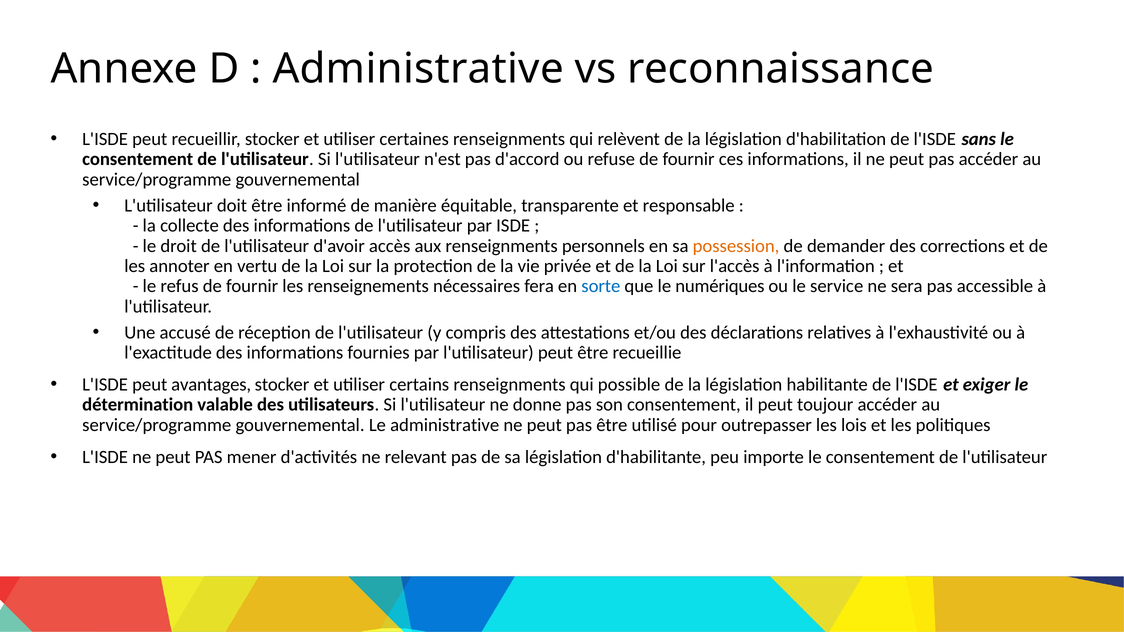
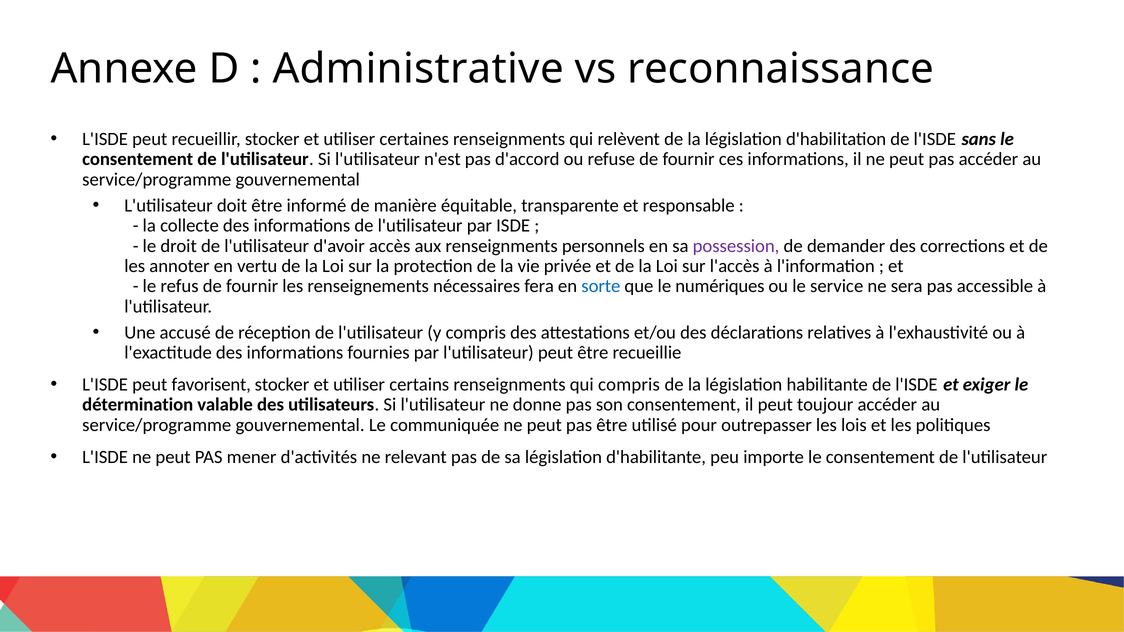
possession colour: orange -> purple (736, 246)
avantages: avantages -> favorisent (211, 385)
qui possible: possible -> compris (629, 385)
Le administrative: administrative -> communiquée (445, 425)
